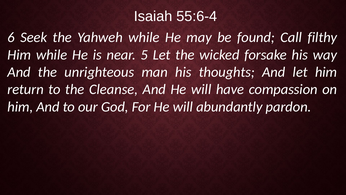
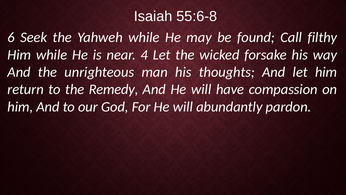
55:6-4: 55:6-4 -> 55:6-8 (197, 16)
5: 5 -> 4 (144, 55)
Cleanse: Cleanse -> Remedy (114, 89)
